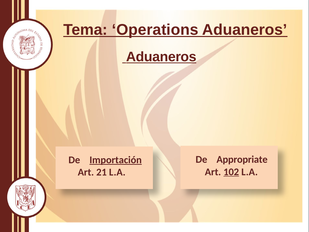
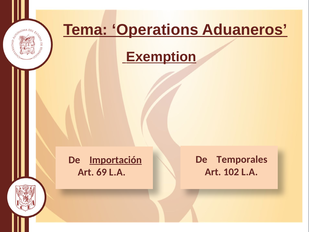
Aduaneros: Aduaneros -> Exemption (161, 57)
Appropriate: Appropriate -> Temporales (242, 159)
102 underline: present -> none (231, 172)
21: 21 -> 69 (102, 172)
